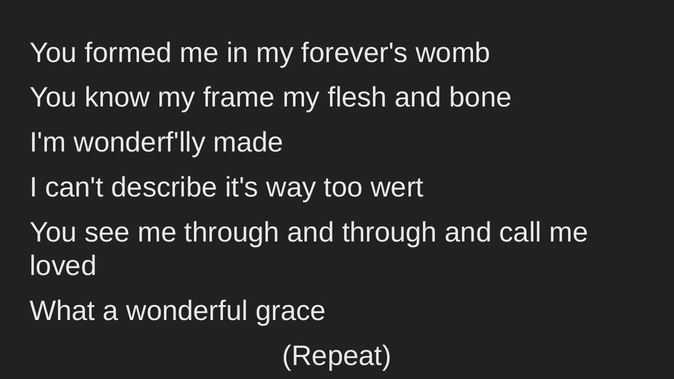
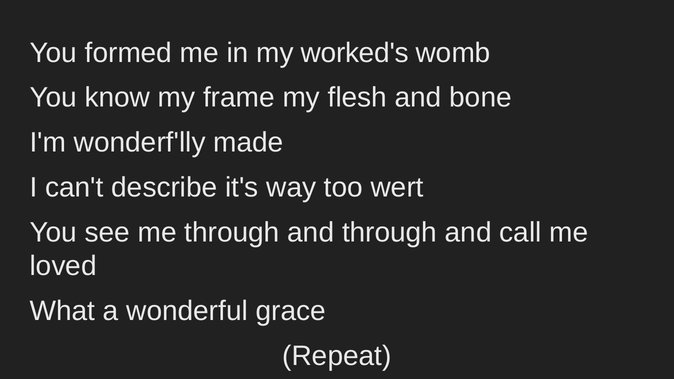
forever's: forever's -> worked's (355, 53)
